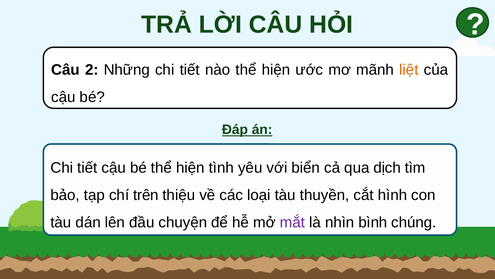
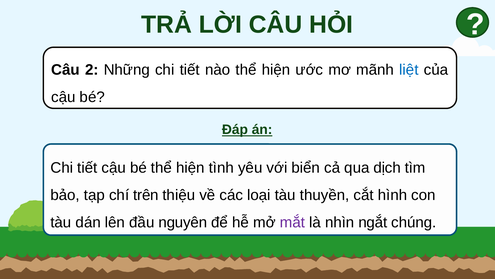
liệt colour: orange -> blue (409, 70)
chuyện: chuyện -> nguyên (183, 222)
bình: bình -> ngắt (373, 222)
